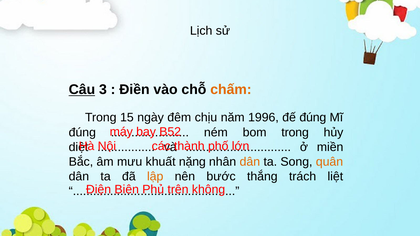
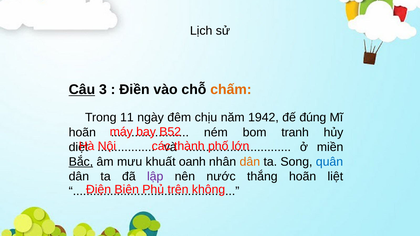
15: 15 -> 11 (127, 118)
1996: 1996 -> 1942 (263, 118)
đúng: đúng -> hoãn (82, 133)
bom trong: trong -> tranh (295, 133)
Bắc underline: none -> present (81, 162)
nặng: nặng -> oanh (192, 162)
quân colour: orange -> blue (330, 162)
lập colour: orange -> purple (155, 177)
bước: bước -> nước (221, 177)
thắng trách: trách -> hoãn (303, 177)
